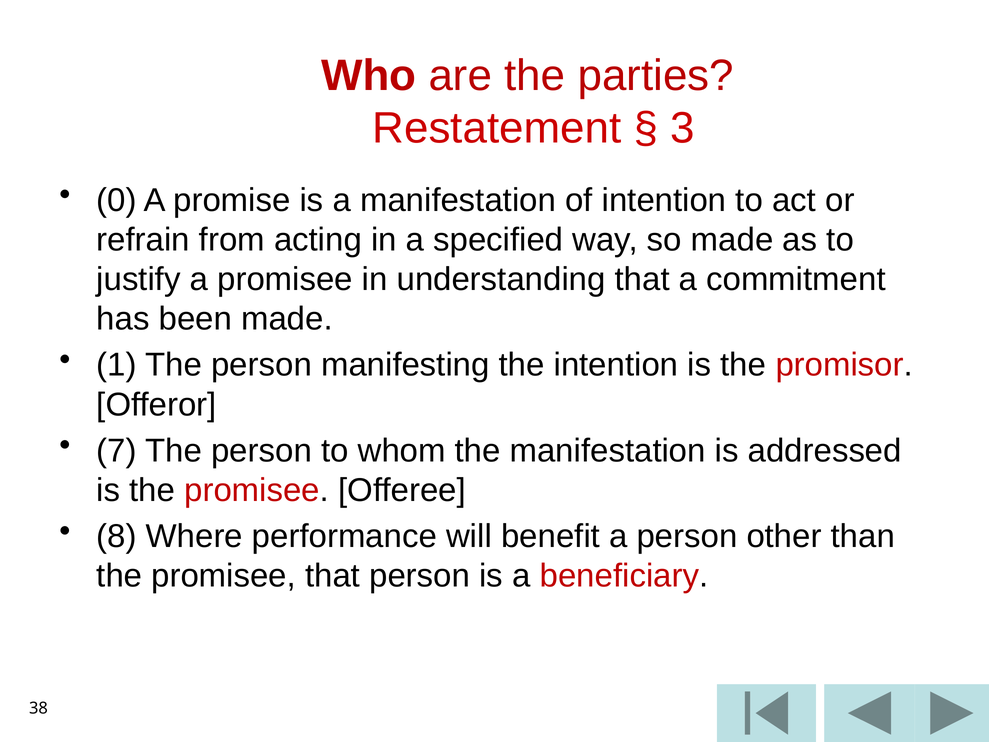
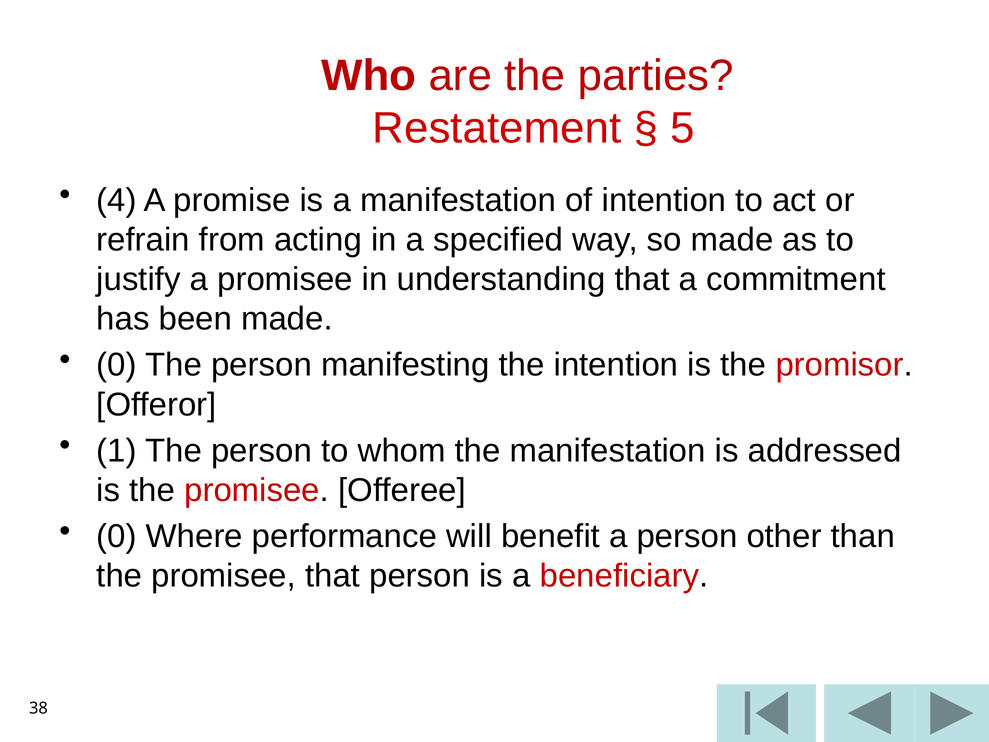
3: 3 -> 5 (683, 128)
0: 0 -> 4 (117, 200)
1: 1 -> 0 (117, 365)
7: 7 -> 1 (117, 451)
8: 8 -> 0 (117, 536)
